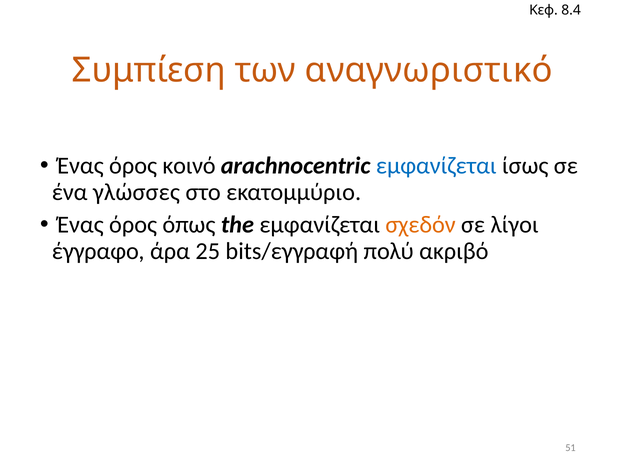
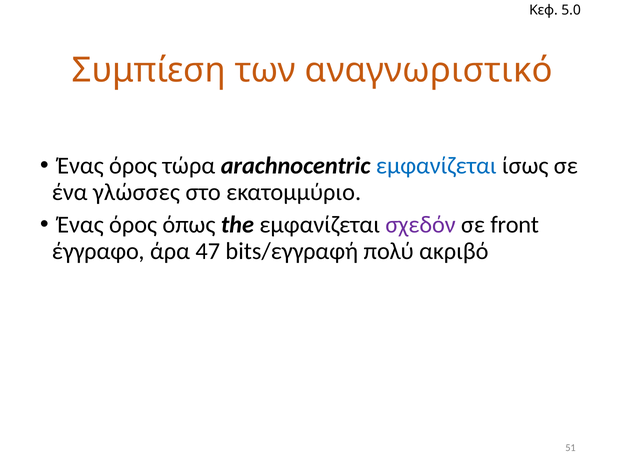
8.4: 8.4 -> 5.0 (571, 10)
κοινό: κοινό -> τώρα (189, 166)
σχεδόν colour: orange -> purple (421, 225)
λίγοι: λίγοι -> front (515, 225)
25: 25 -> 47 (208, 251)
